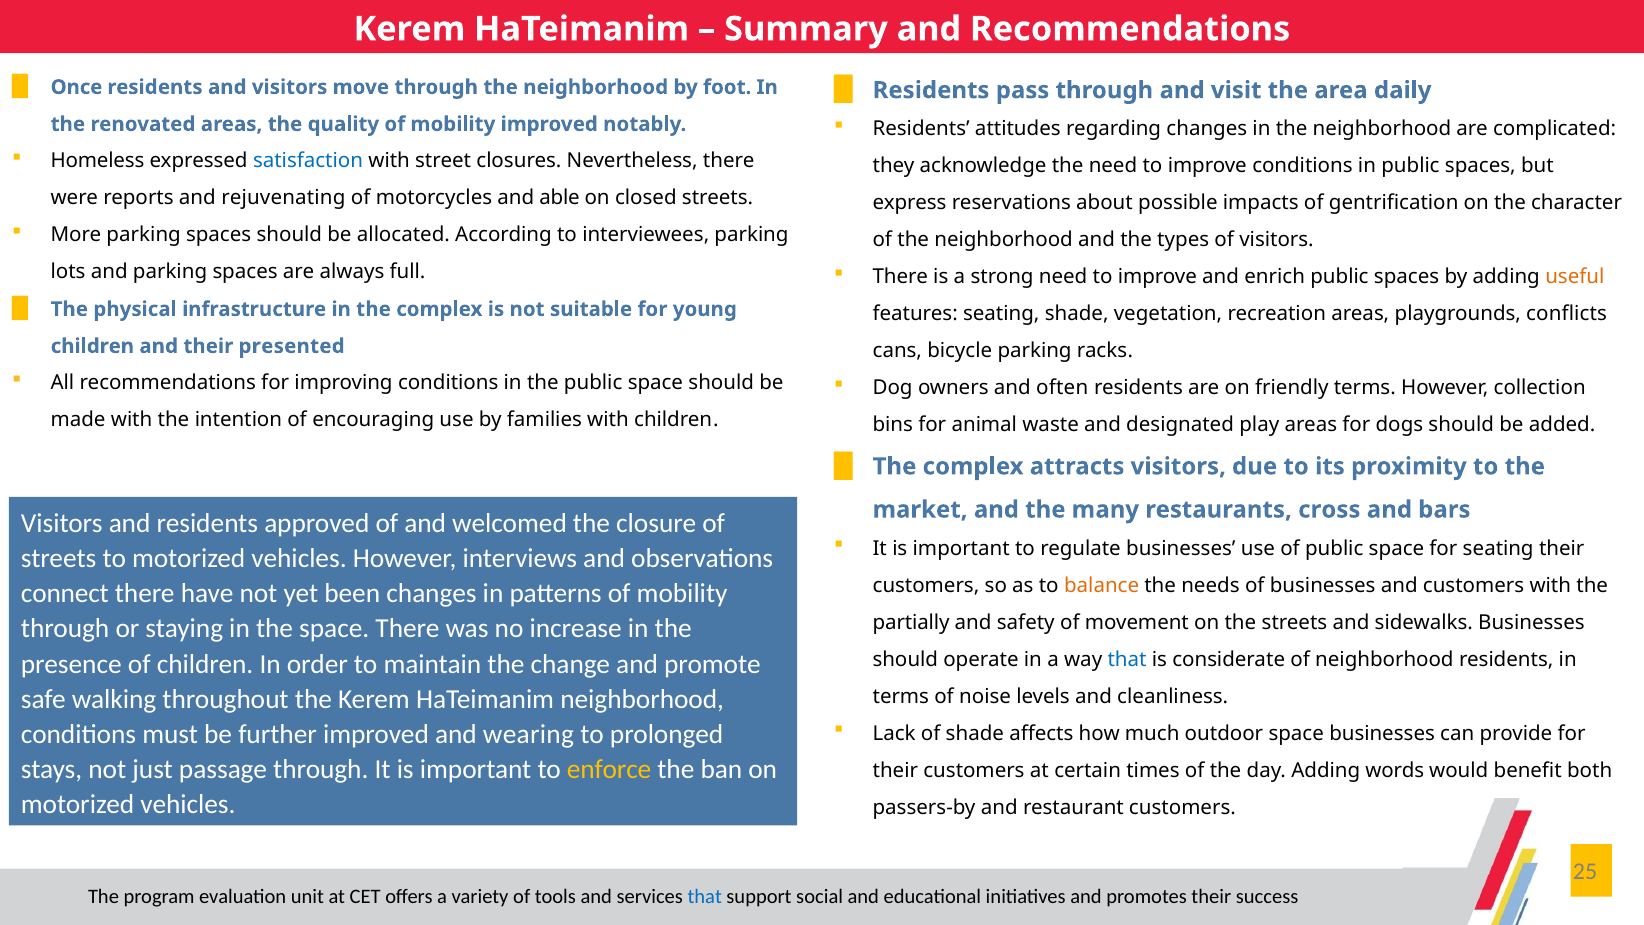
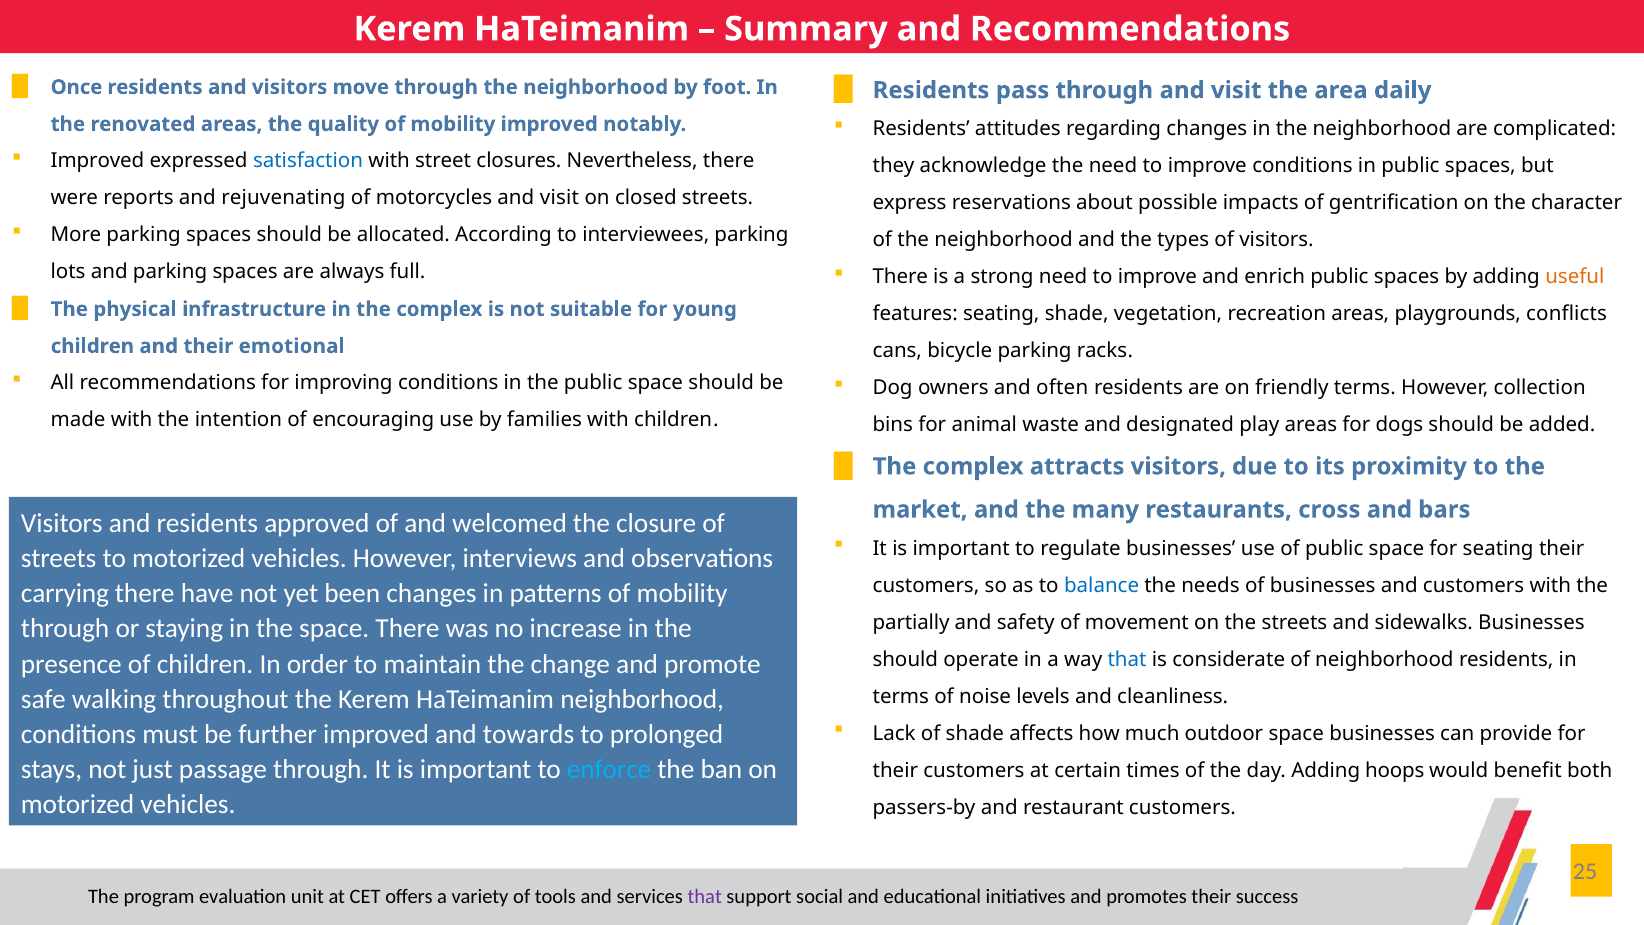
Homeless: Homeless -> Improved (97, 161)
motorcycles and able: able -> visit (559, 198)
presented: presented -> emotional (292, 346)
balance colour: orange -> blue (1102, 585)
connect: connect -> carrying (65, 594)
wearing: wearing -> towards (529, 734)
enforce colour: yellow -> light blue (609, 769)
words: words -> hoops (1395, 770)
that colour: blue -> purple (705, 896)
